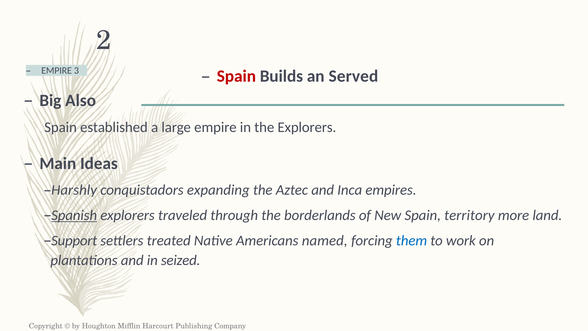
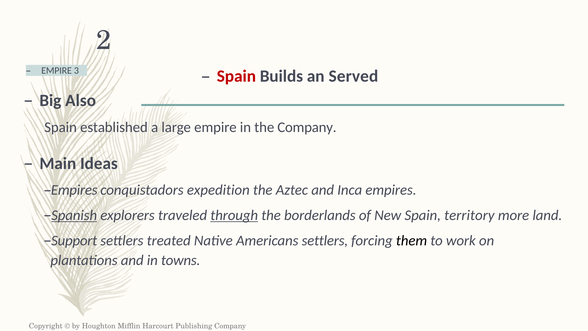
the Explorers: Explorers -> Company (307, 127)
Harshly: Harshly -> Empires (74, 190)
expanding: expanding -> expedition (218, 190)
through underline: none -> present (234, 215)
Americans named: named -> settlers (325, 240)
them colour: blue -> black (412, 240)
seized: seized -> towns (181, 260)
